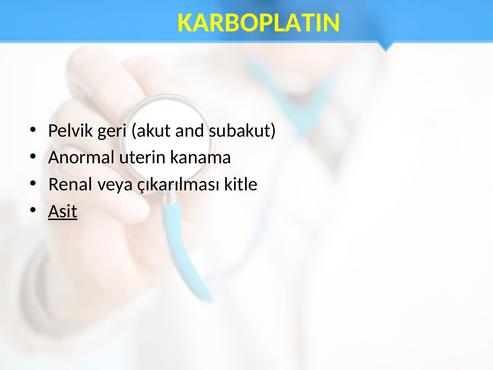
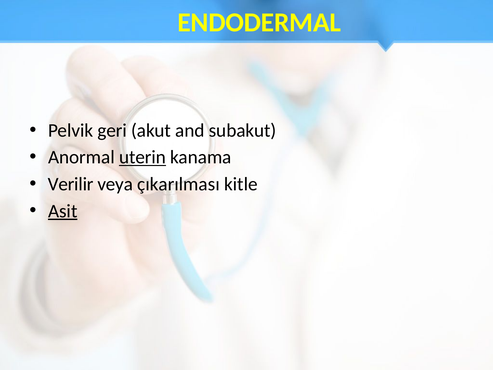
KARBOPLATIN: KARBOPLATIN -> ENDODERMAL (259, 23)
uterin underline: none -> present (143, 157)
Renal: Renal -> Verilir (71, 184)
